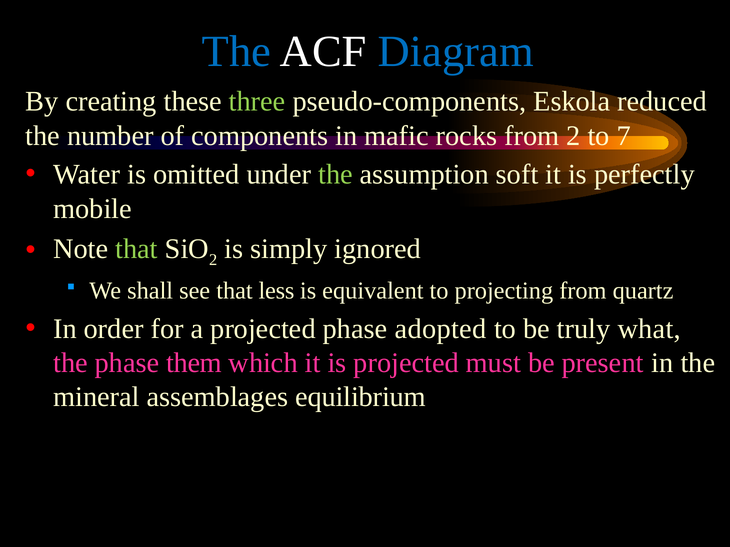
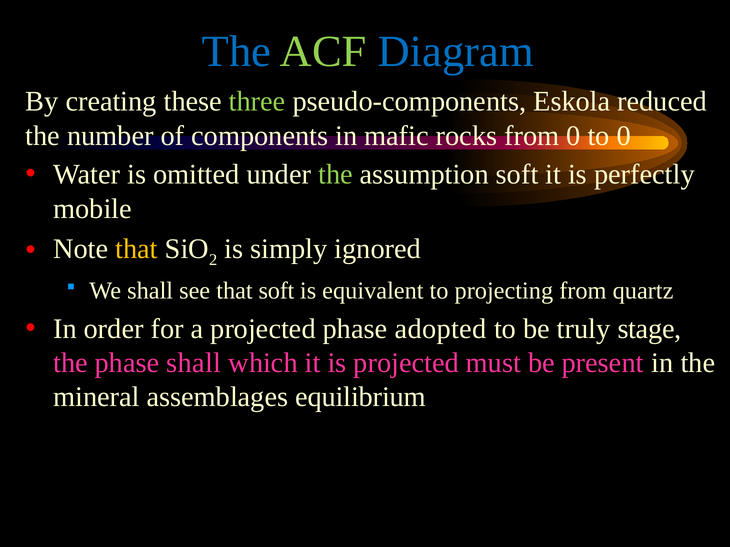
ACF colour: white -> light green (323, 52)
from 2: 2 -> 0 (573, 136)
to 7: 7 -> 0 (624, 136)
that colour: light green -> yellow (137, 249)
that less: less -> soft (276, 291)
what: what -> stage (650, 329)
phase them: them -> shall (194, 363)
